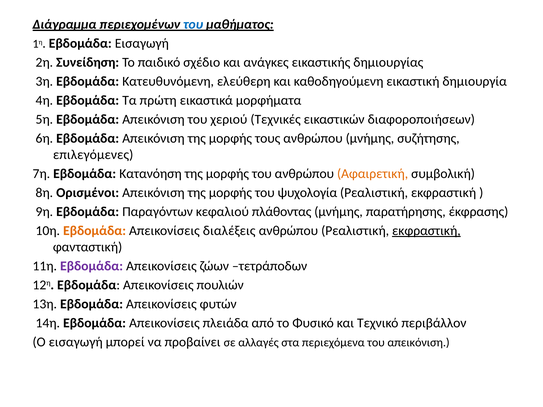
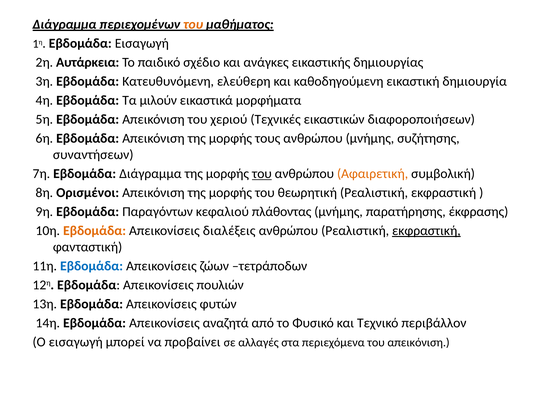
του colour: blue -> orange (193, 25)
Συνείδηση: Συνείδηση -> Αυτάρκεια (88, 63)
πρώτη: πρώτη -> µιλούν (158, 101)
επιλεγόμενες: επιλεγόμενες -> συναντήσεων (93, 155)
Εβδομάδα Κατανόηση: Κατανόηση -> Διάγραμμα (150, 174)
του underline: none -> present (262, 174)
ψυχολογία: ψυχολογία -> θεωρητική (307, 193)
Εβδομάδα colour: purple -> blue (92, 266)
πλειάδα: πλειάδα -> αναζητά (226, 323)
